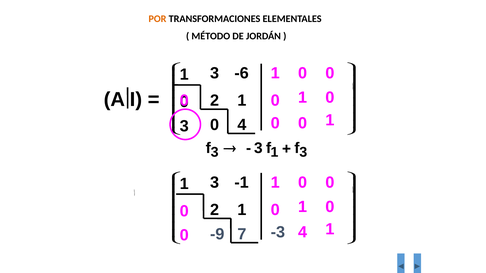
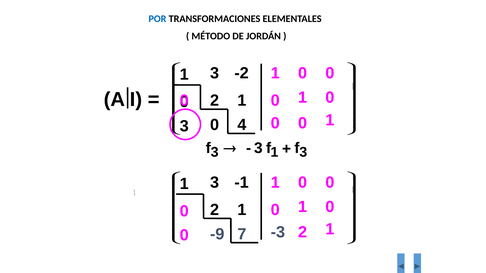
POR colour: orange -> blue (157, 19)
-6: -6 -> -2 (242, 73)
4: 4 -> 2 (303, 233)
